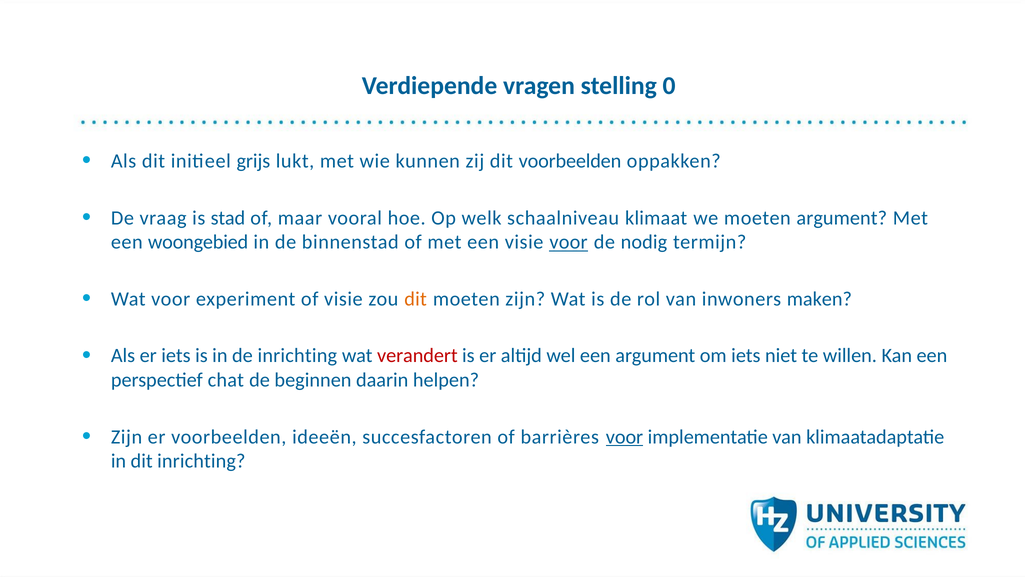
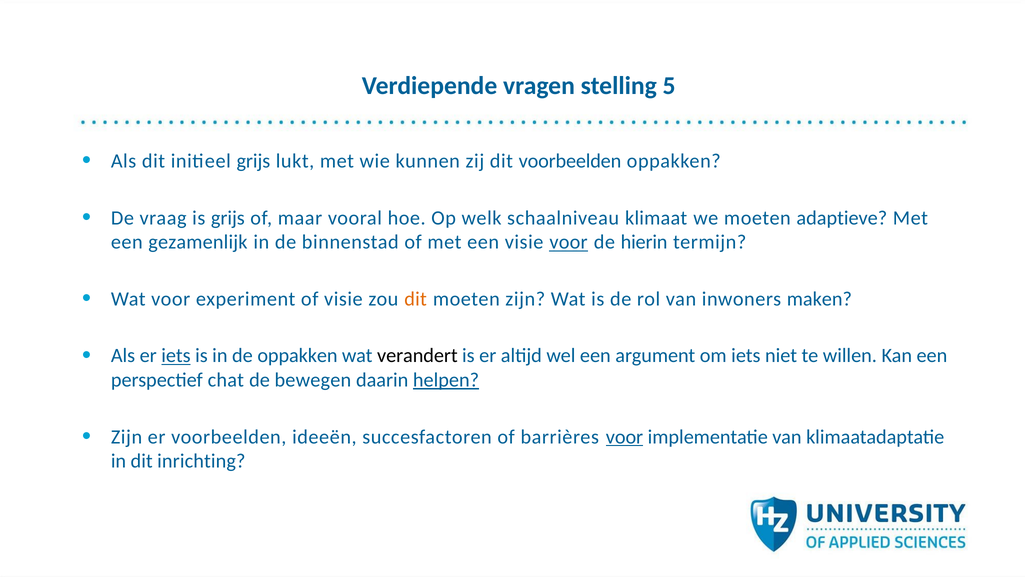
0: 0 -> 5 (669, 86)
is stad: stad -> grijs (228, 218)
moeten argument: argument -> adaptieve (842, 218)
woongebied: woongebied -> gezamenlijk (198, 242)
nodig: nodig -> hierin (644, 242)
iets underline: none -> present (176, 355)
de inrichting: inrichting -> oppakken (297, 355)
verandert colour: red -> black (417, 355)
beginnen: beginnen -> bewegen (313, 380)
helpen underline: none -> present (446, 380)
